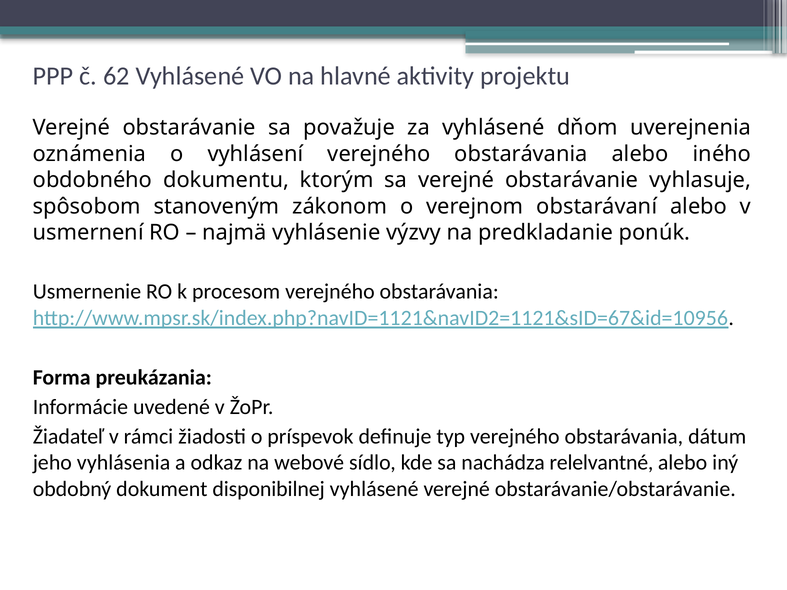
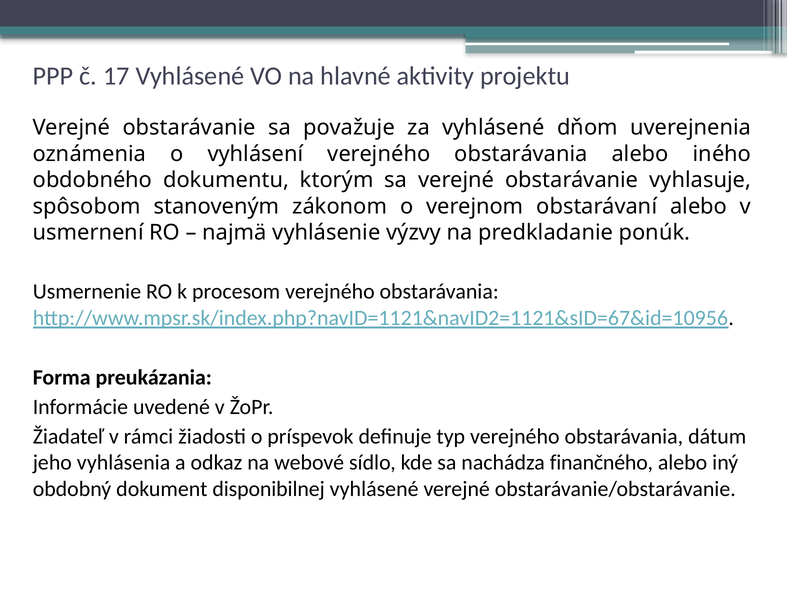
62: 62 -> 17 (116, 76)
relelvantné: relelvantné -> finančného (601, 463)
